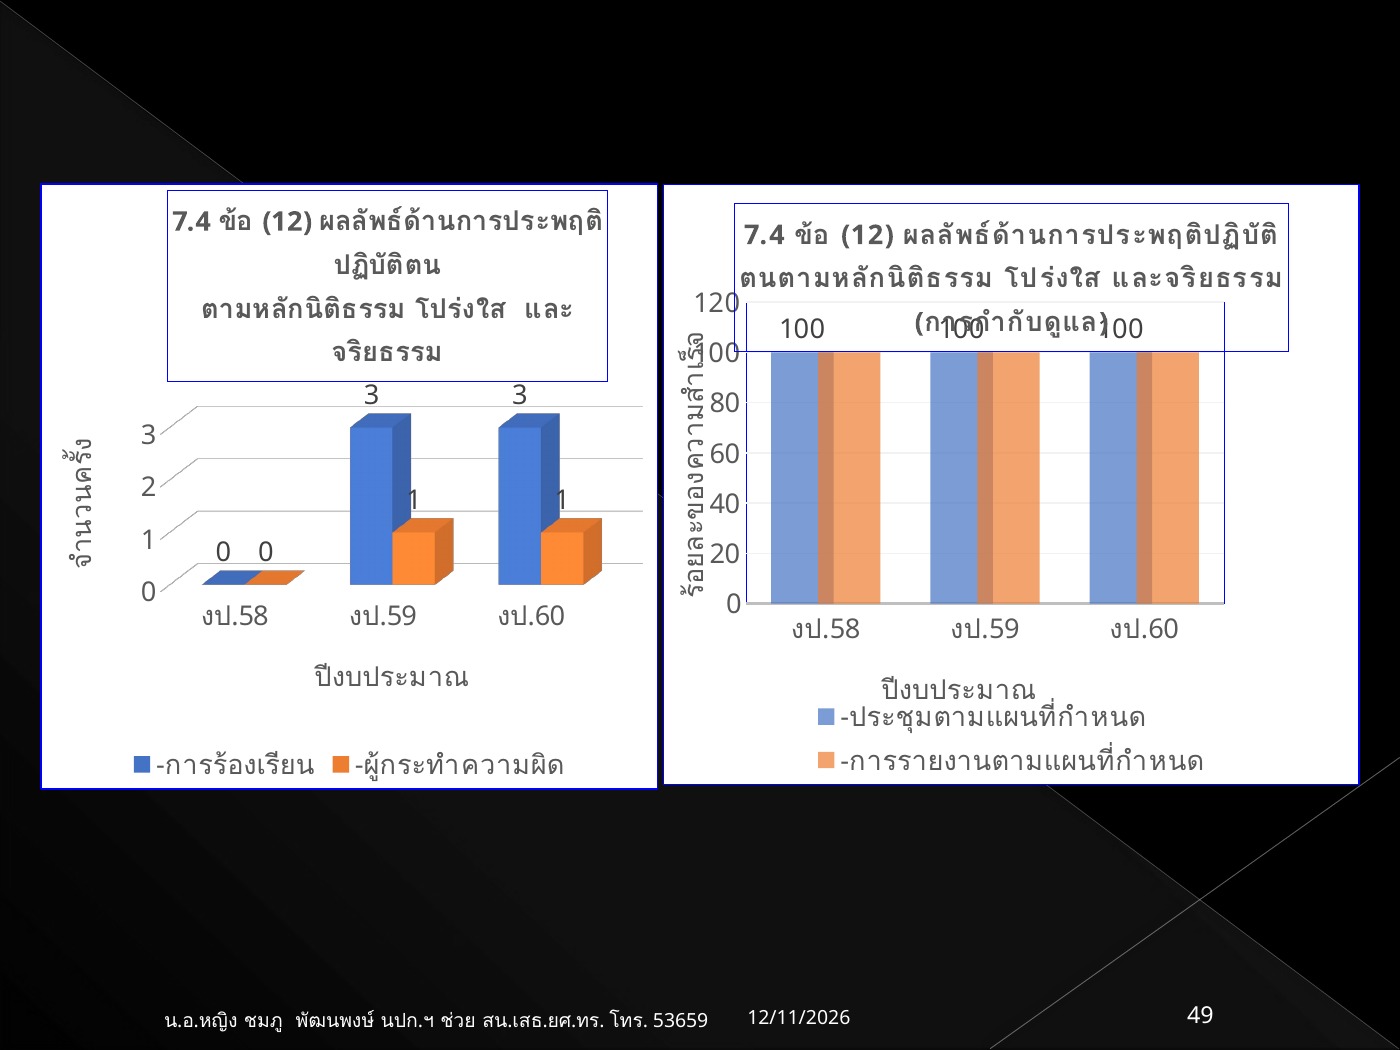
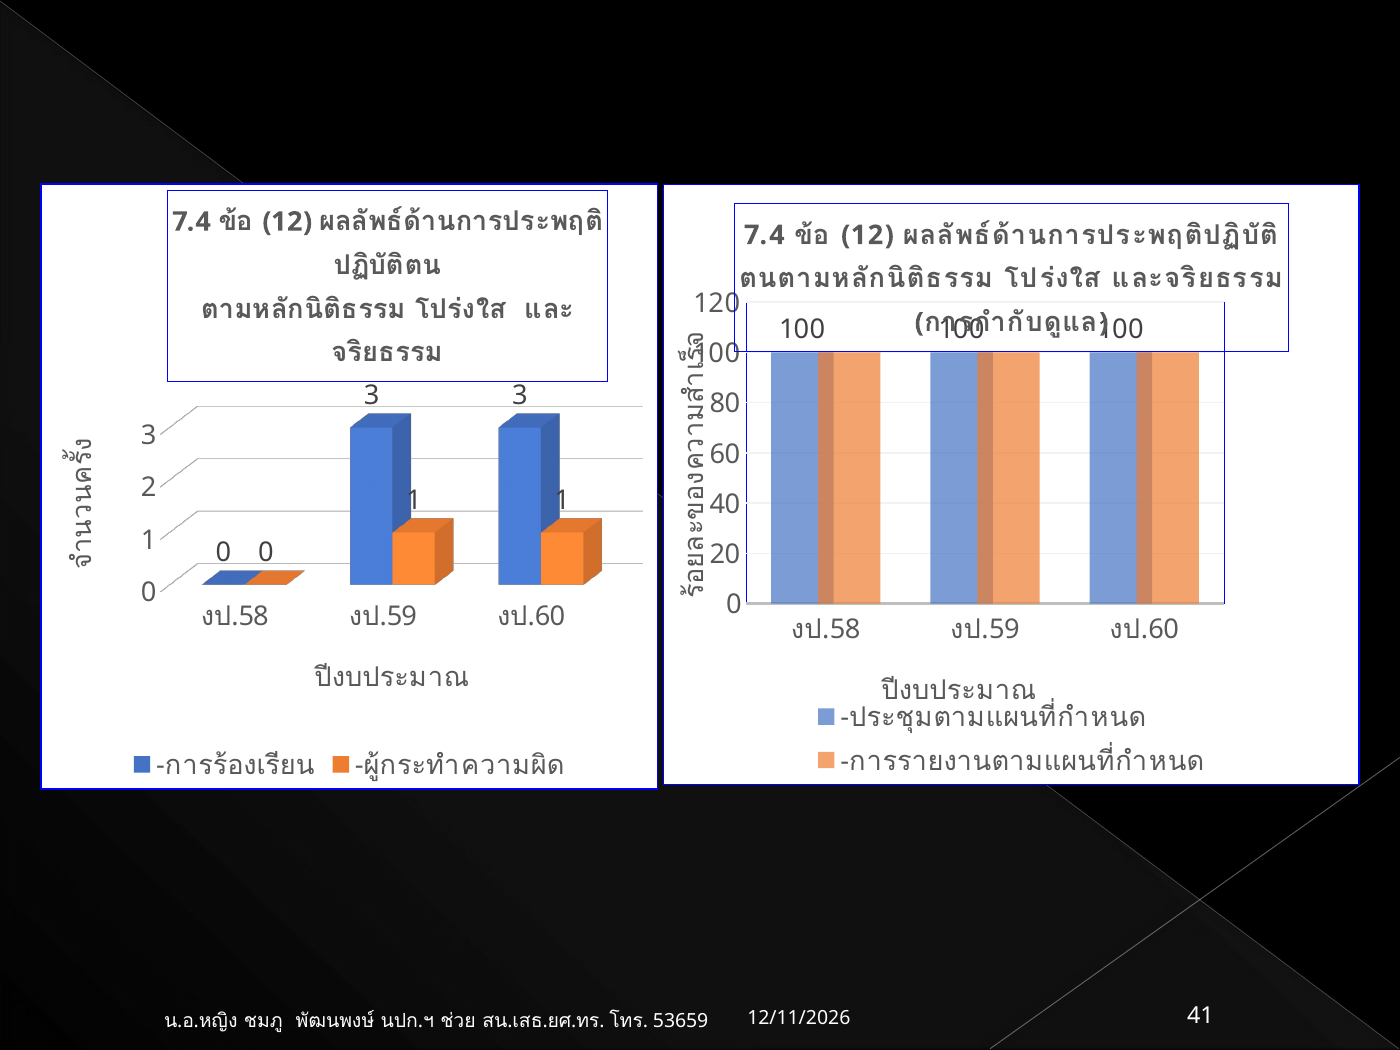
49: 49 -> 41 (1201, 1015)
